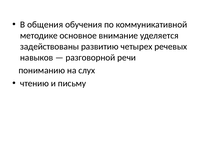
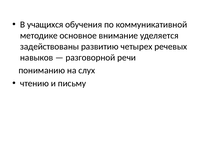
общения: общения -> учащихся (45, 24)
